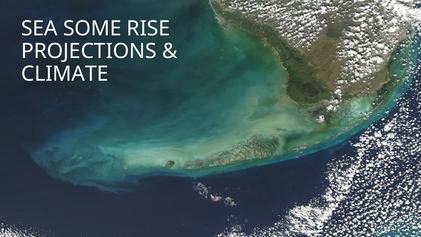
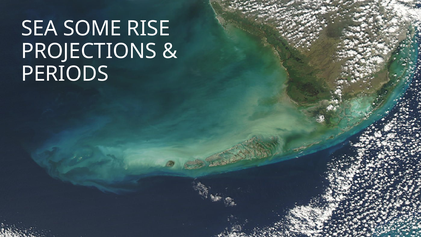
CLIMATE: CLIMATE -> PERIODS (65, 74)
